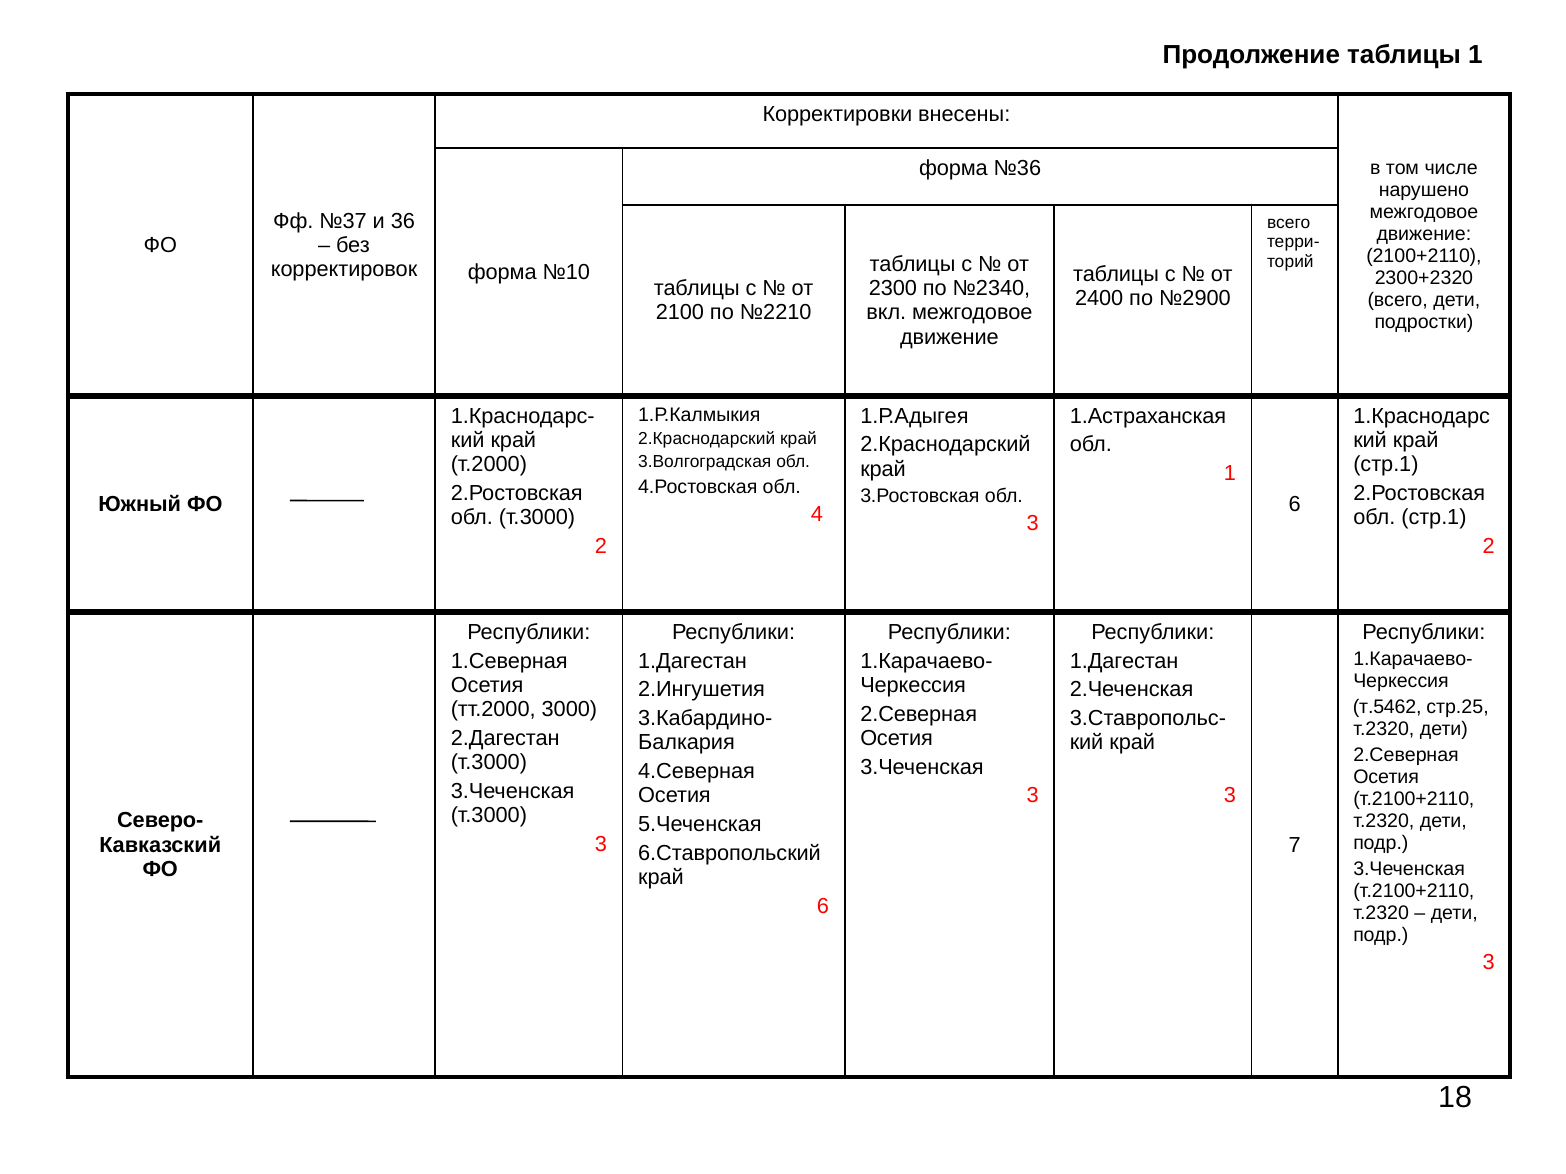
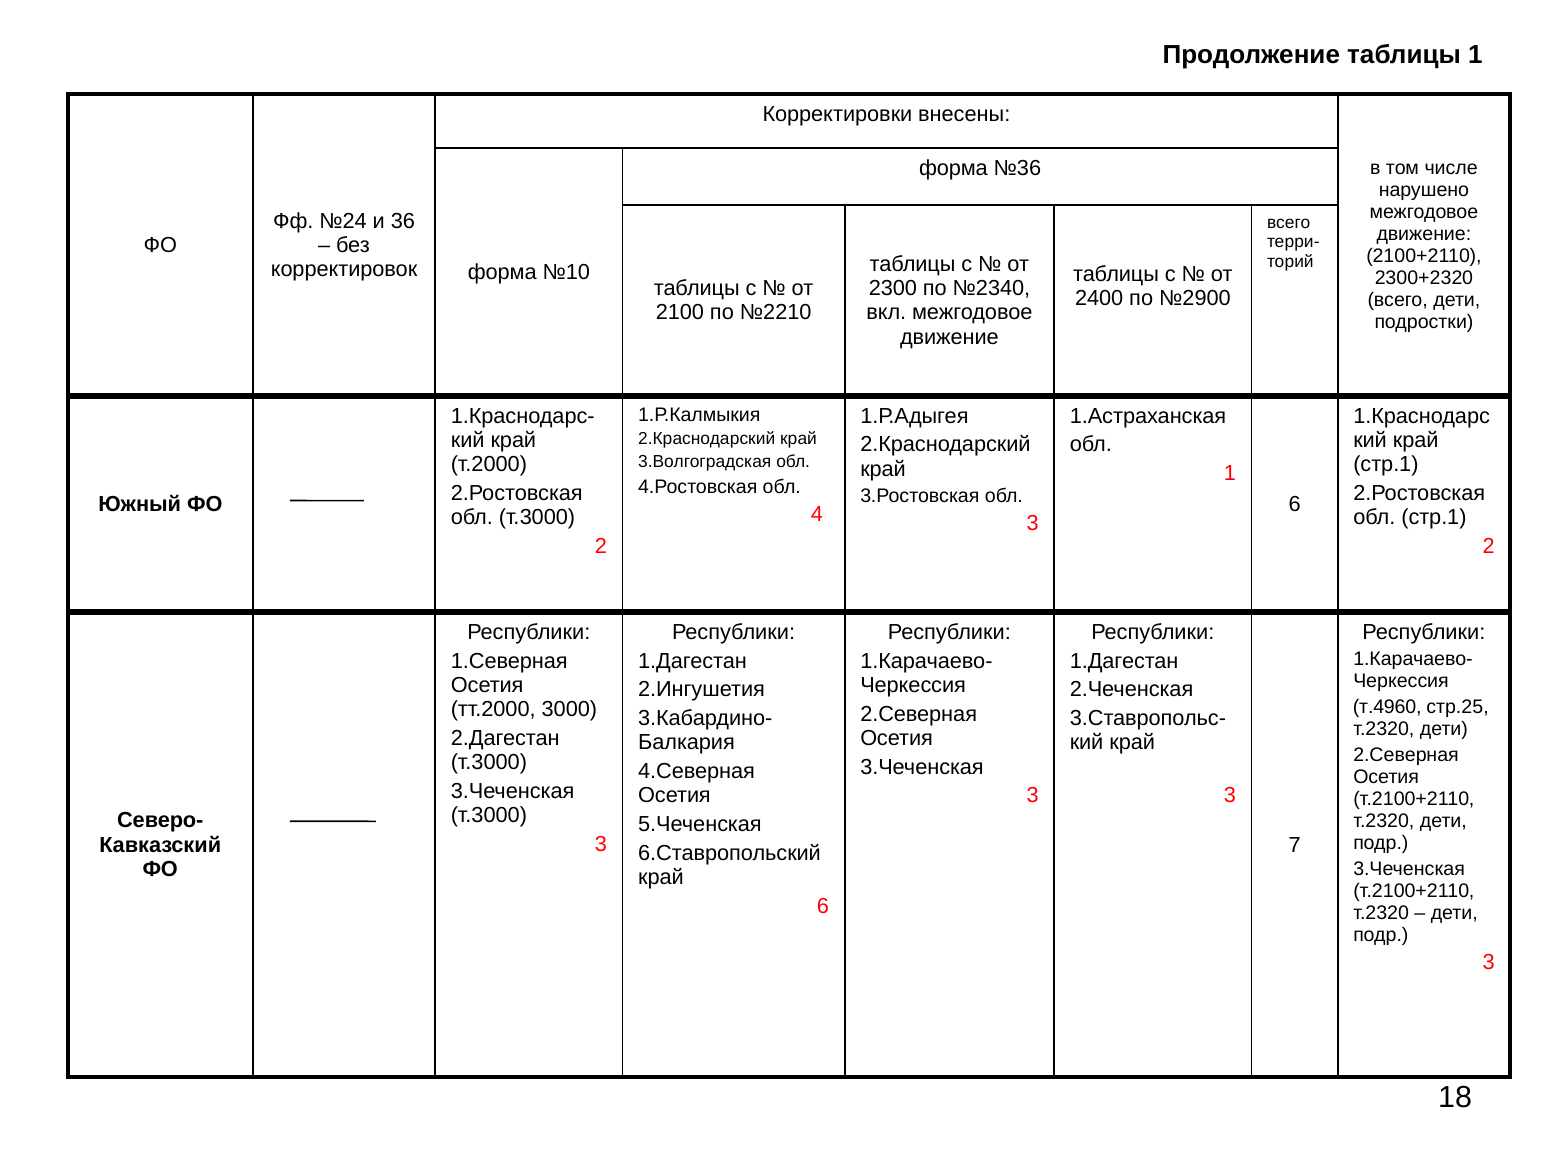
№37: №37 -> №24 (343, 221)
т.5462: т.5462 -> т.4960 (1387, 708)
